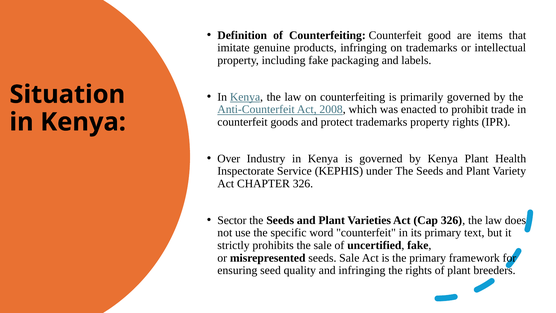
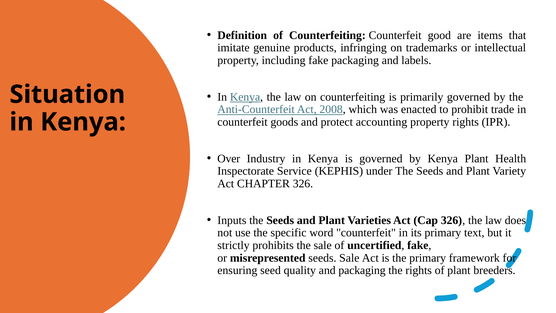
protect trademarks: trademarks -> accounting (382, 122)
Sector: Sector -> Inputs (232, 220)
and infringing: infringing -> packaging (362, 270)
